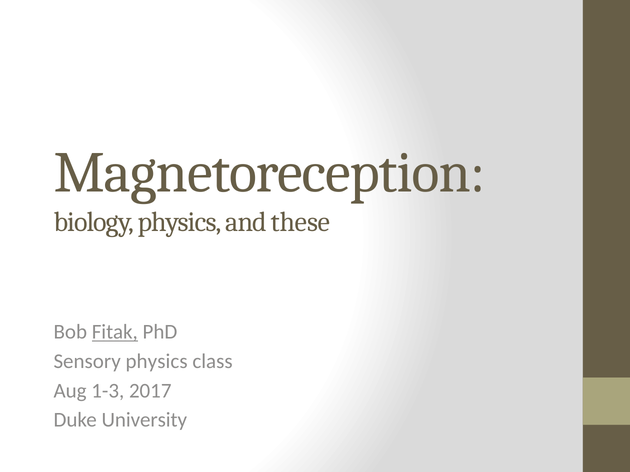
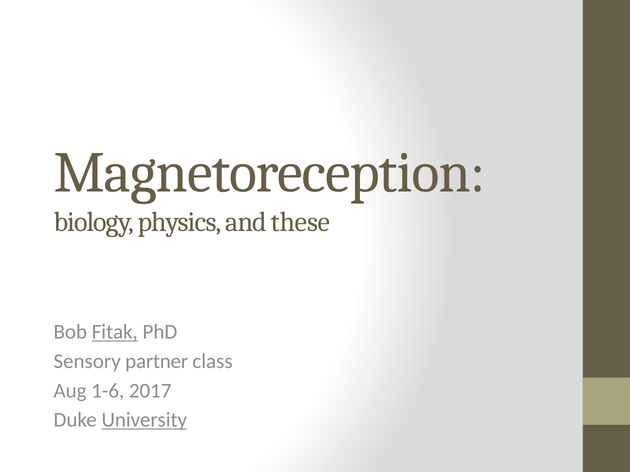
Sensory physics: physics -> partner (157, 362)
1-3: 1-3 -> 1-6 (108, 391)
University underline: none -> present (144, 420)
